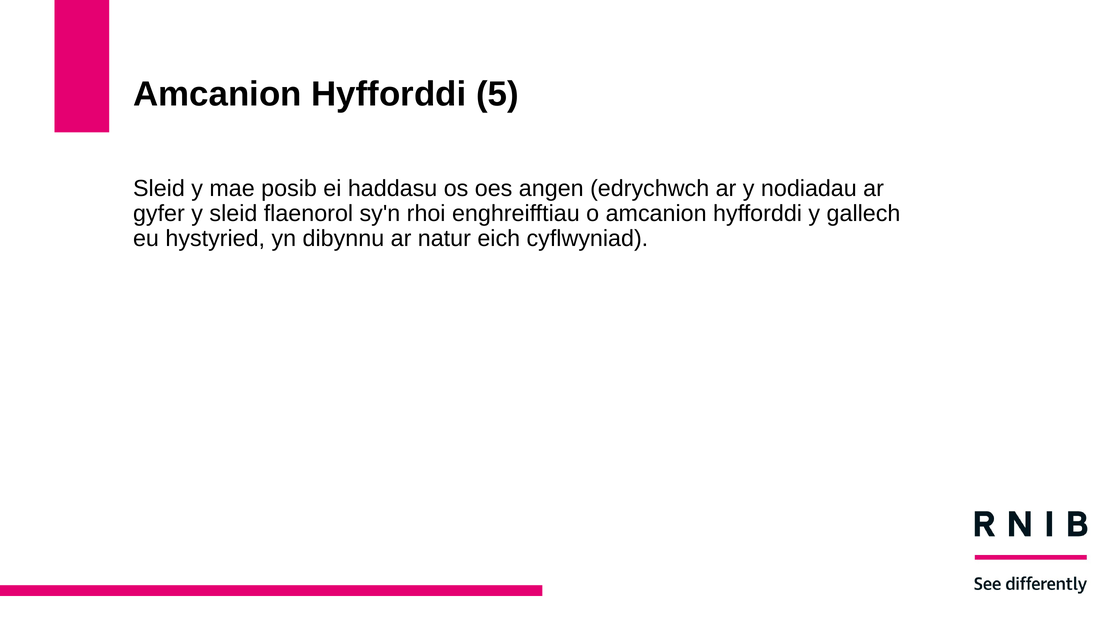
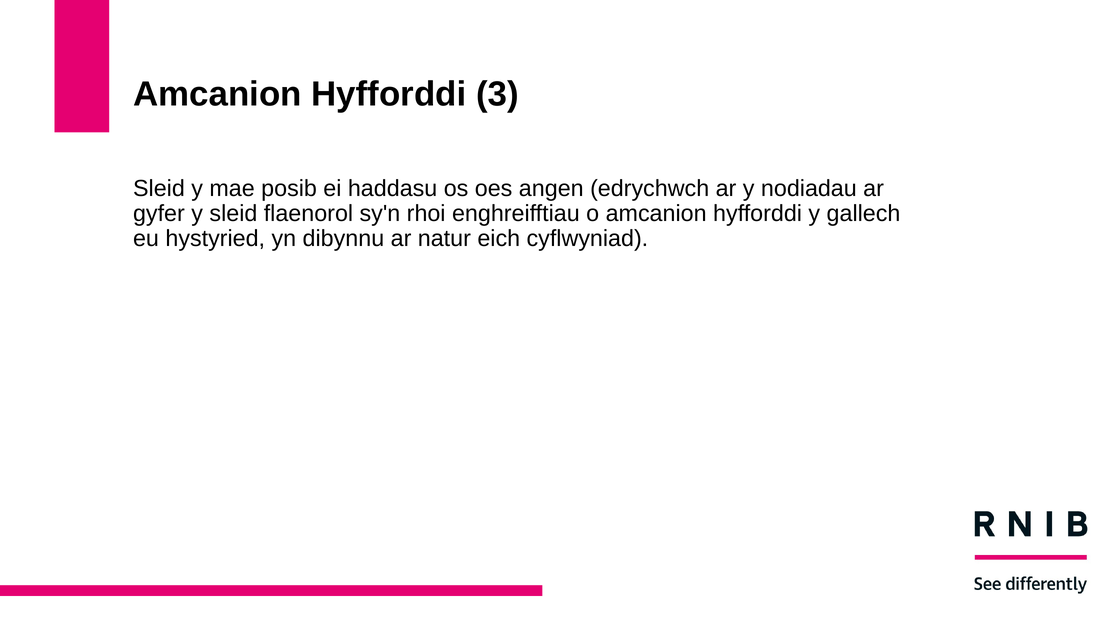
5: 5 -> 3 (498, 94)
